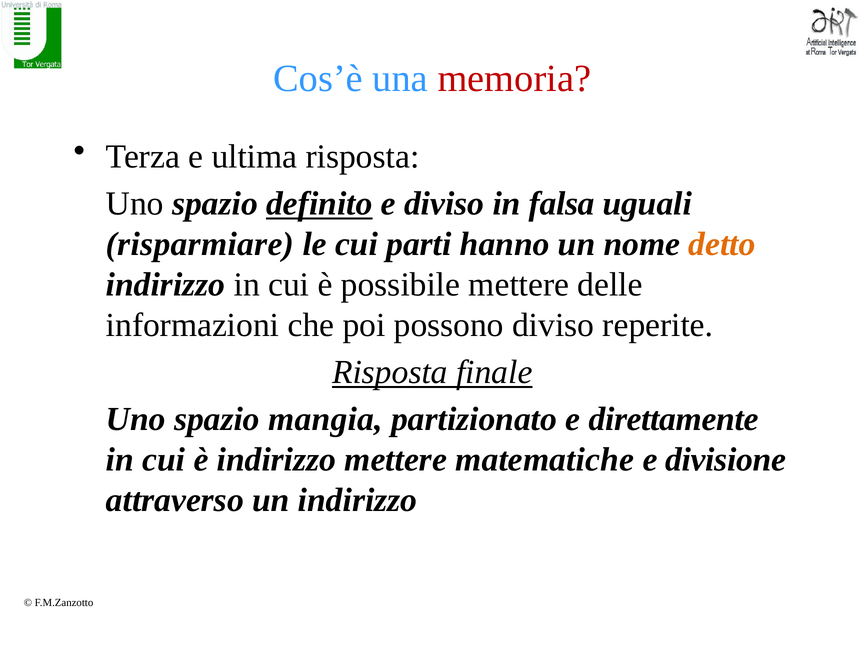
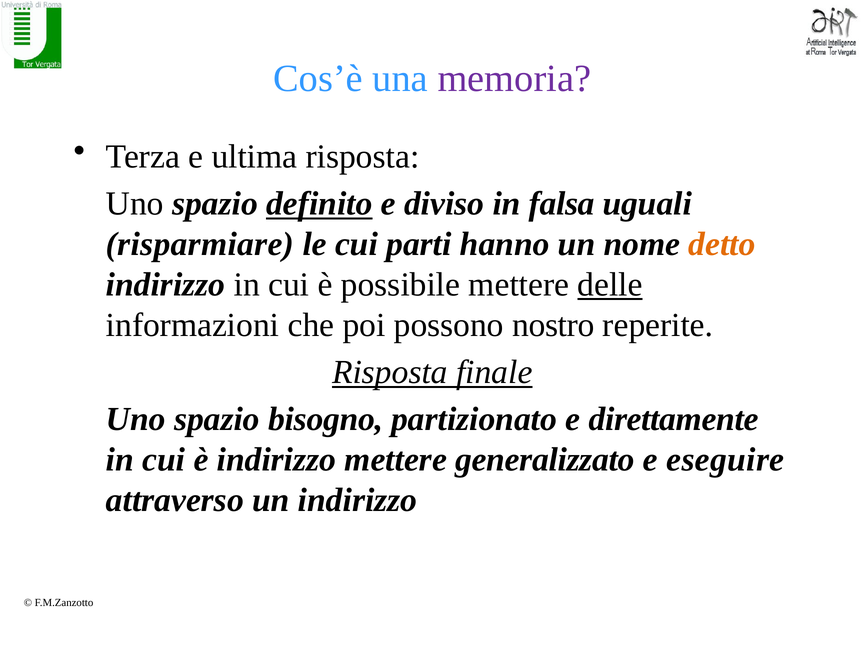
memoria colour: red -> purple (514, 78)
delle underline: none -> present (610, 285)
possono diviso: diviso -> nostro (553, 325)
mangia: mangia -> bisogno (326, 419)
matematiche: matematiche -> generalizzato (545, 460)
divisione: divisione -> eseguire (725, 460)
